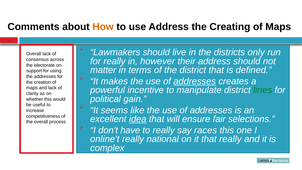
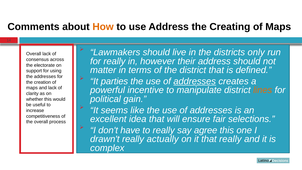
makes: makes -> parties (114, 81)
lines colour: green -> orange (263, 90)
idea underline: present -> none (138, 119)
races: races -> agree (206, 130)
online't: online't -> drawn't (105, 139)
national: national -> actually (163, 139)
